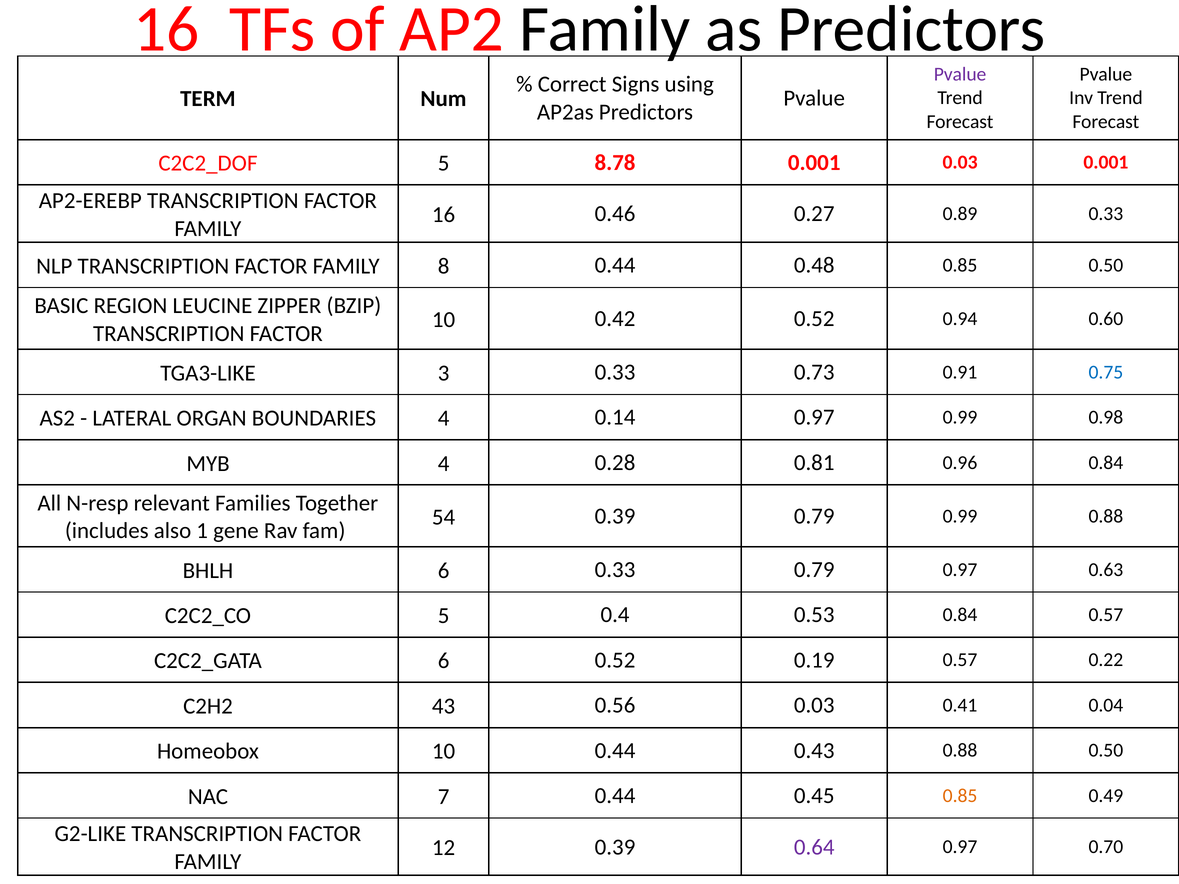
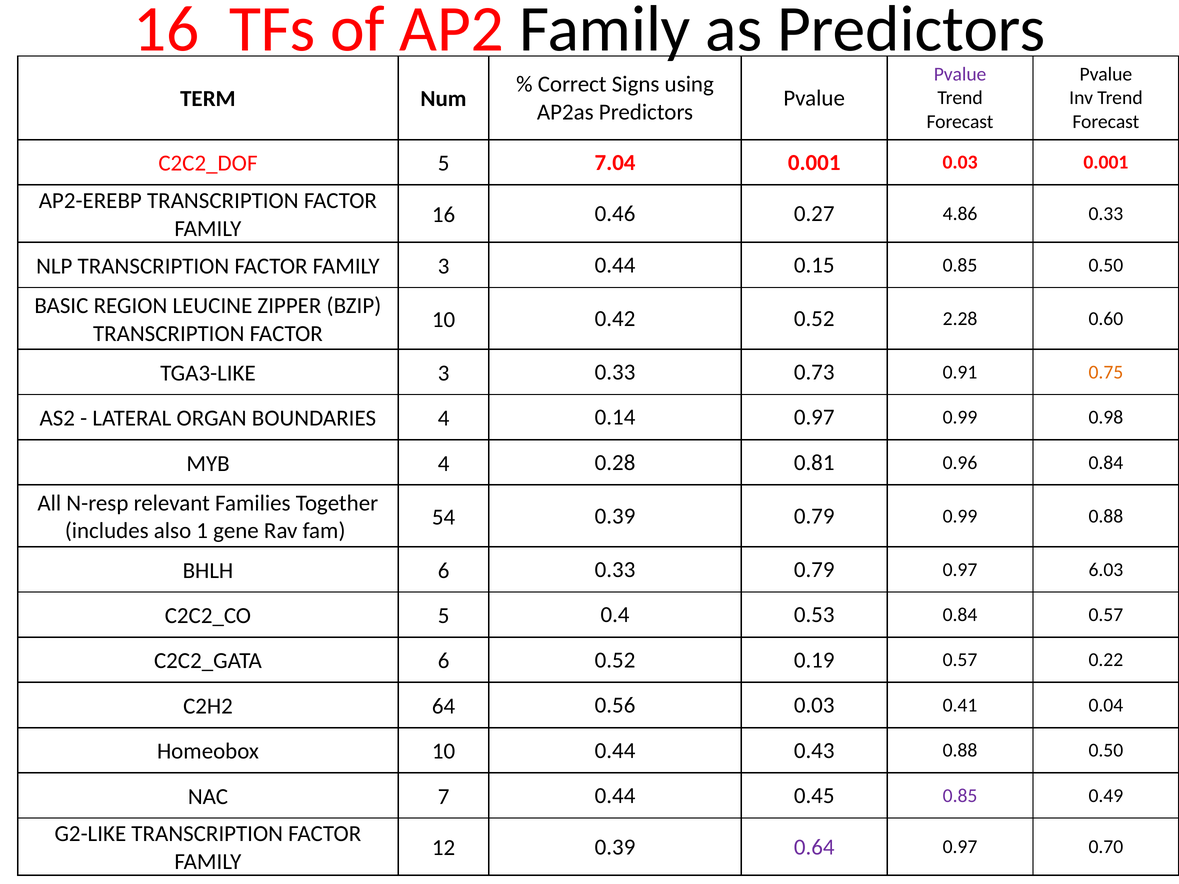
8.78: 8.78 -> 7.04 (615, 163)
0.89: 0.89 -> 4.86 (960, 214)
FAMILY 8: 8 -> 3 (444, 266)
0.48: 0.48 -> 0.15 (814, 265)
0.94: 0.94 -> 2.28 (960, 319)
0.75 colour: blue -> orange (1106, 372)
0.63: 0.63 -> 6.03 (1106, 570)
43: 43 -> 64 (444, 706)
0.85 colour: orange -> purple (960, 796)
